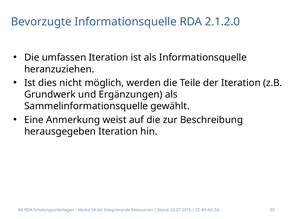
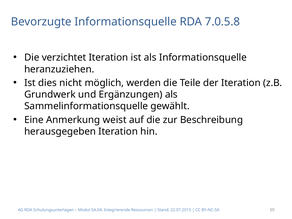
2.1.2.0: 2.1.2.0 -> 7.0.5.8 (222, 22)
umfassen: umfassen -> verzichtet (64, 58)
